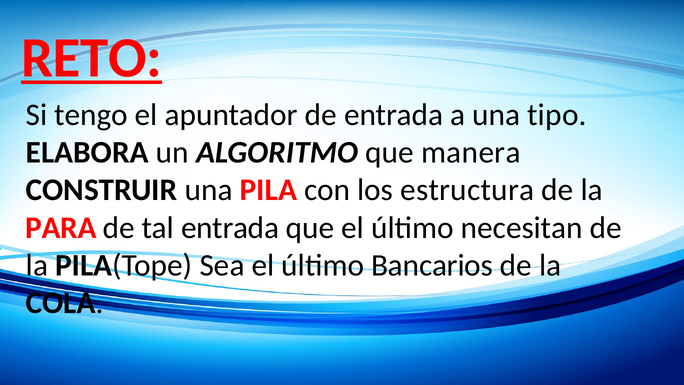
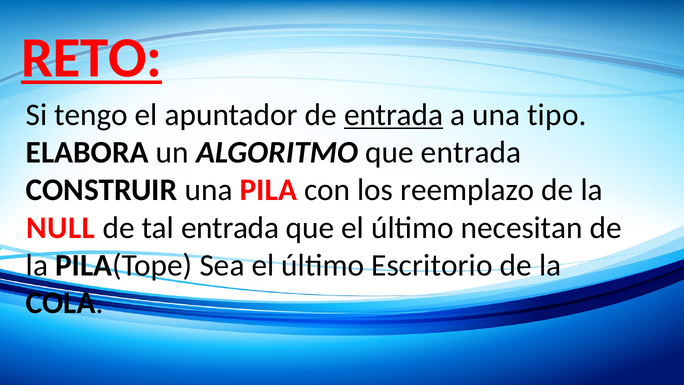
entrada underline: none -> present (394, 115)
que manera: manera -> entrada (471, 152)
estructura: estructura -> reemplazo (467, 190)
PARA: PARA -> NULL (61, 228)
Bancarios: Bancarios -> Escritorio (432, 265)
